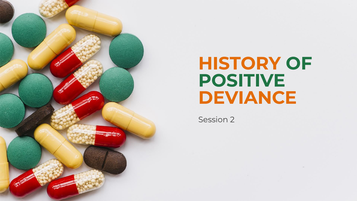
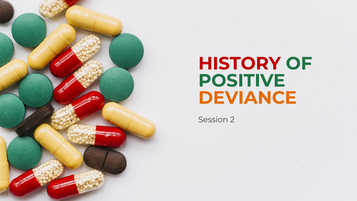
HISTORY colour: orange -> red (240, 63)
